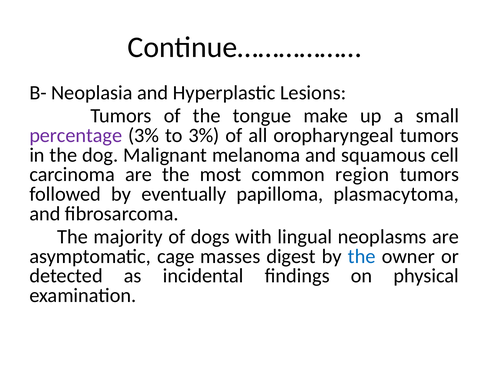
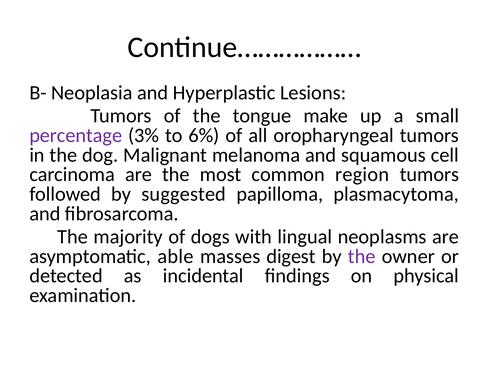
to 3%: 3% -> 6% (204, 135)
eventually: eventually -> suggested (184, 194)
cage: cage -> able (176, 256)
the colour: blue -> purple (362, 256)
